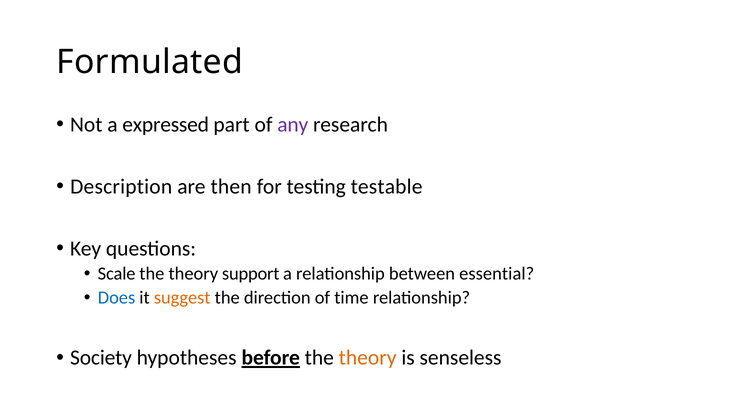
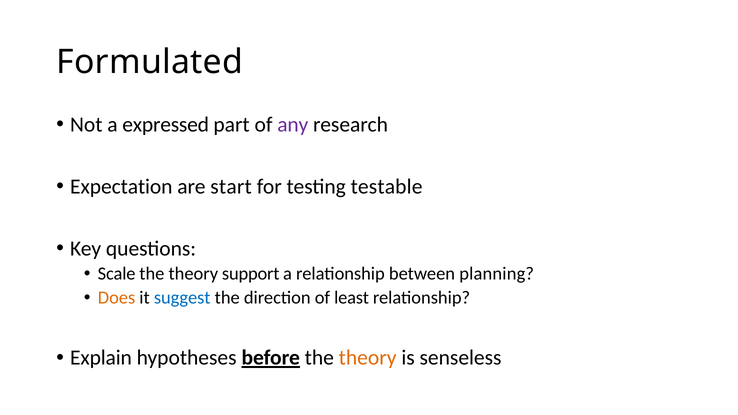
Description: Description -> Expectation (121, 187)
then: then -> start (231, 187)
essential: essential -> planning (497, 274)
Does colour: blue -> orange (117, 298)
suggest colour: orange -> blue (182, 298)
time: time -> least (352, 298)
Society: Society -> Explain (101, 358)
